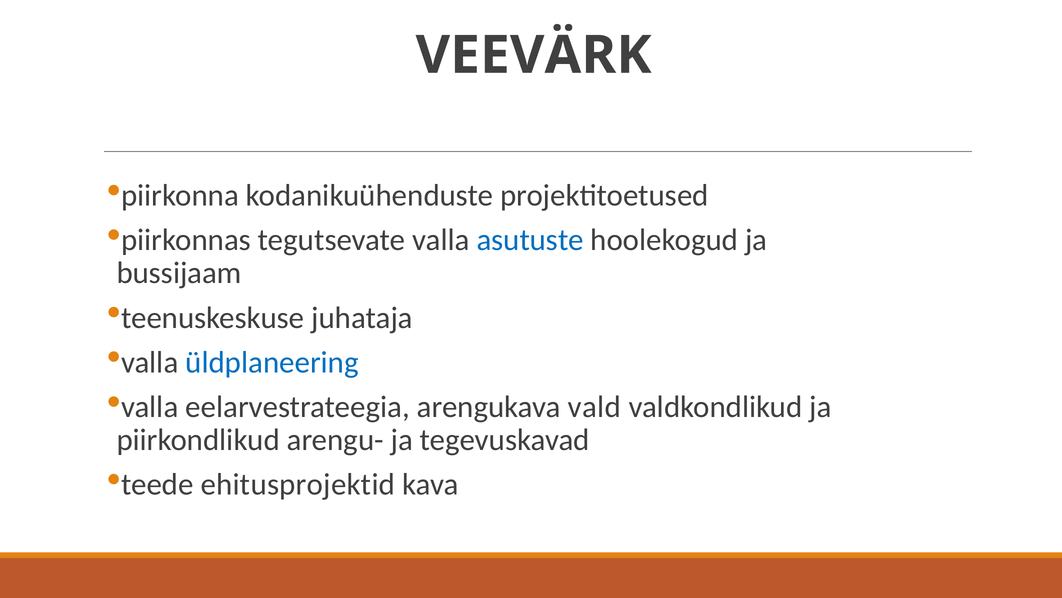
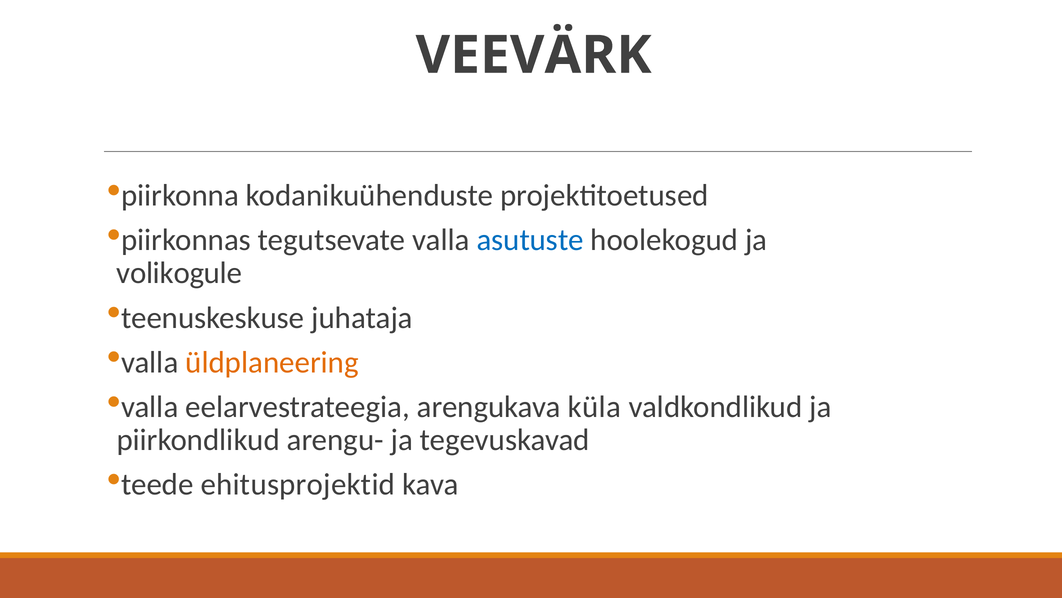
bussijaam: bussijaam -> volikogule (179, 273)
üldplaneering colour: blue -> orange (272, 362)
vald: vald -> küla (594, 406)
